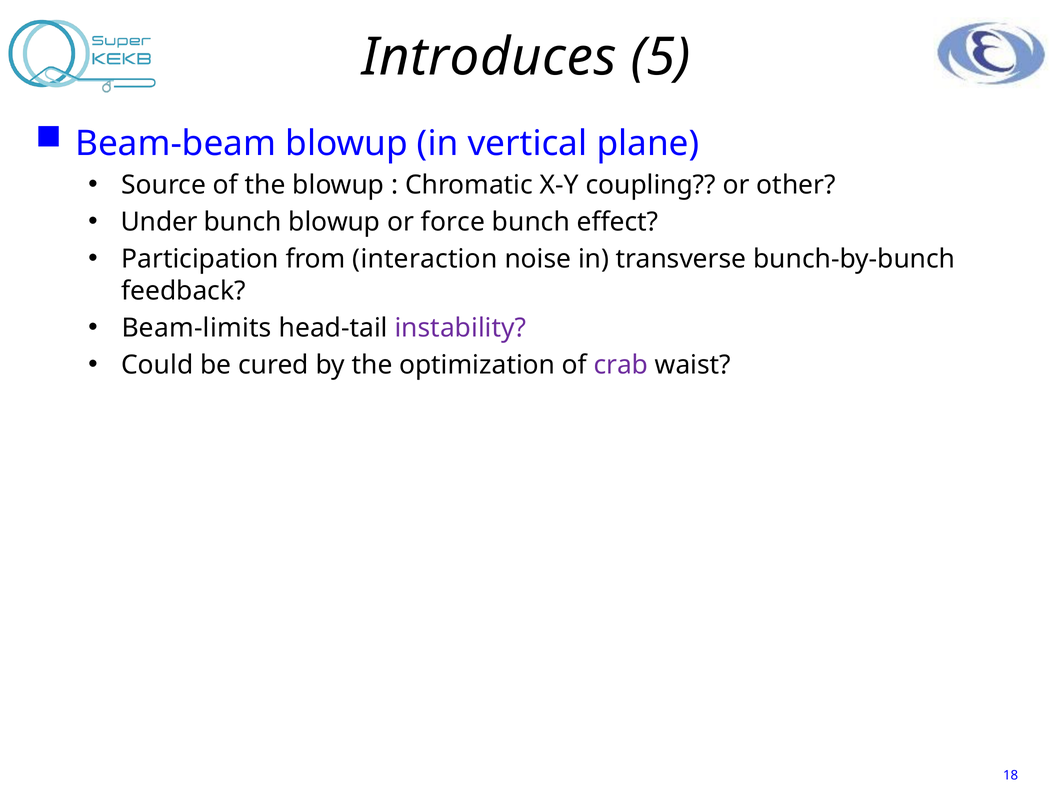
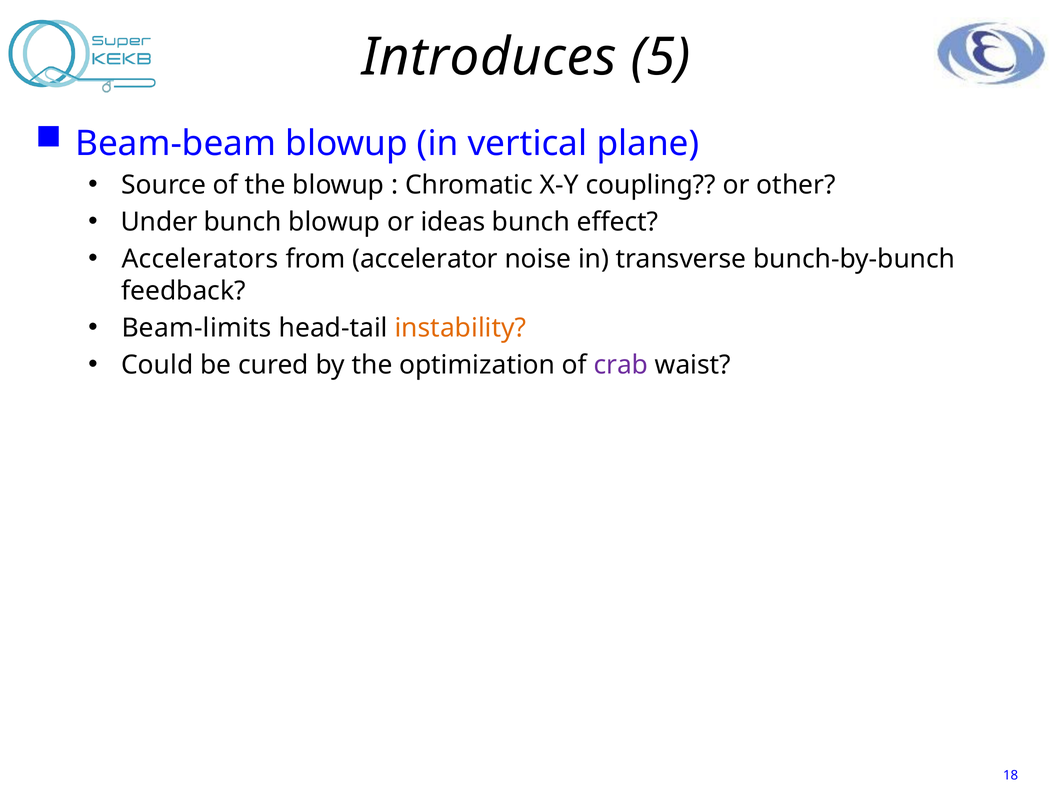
force: force -> ideas (453, 222)
Participation: Participation -> Accelerators (200, 259)
interaction: interaction -> accelerator (425, 259)
instability colour: purple -> orange (460, 328)
